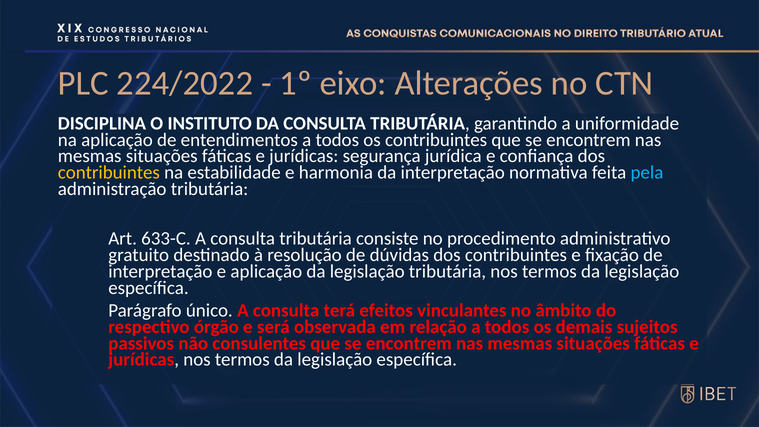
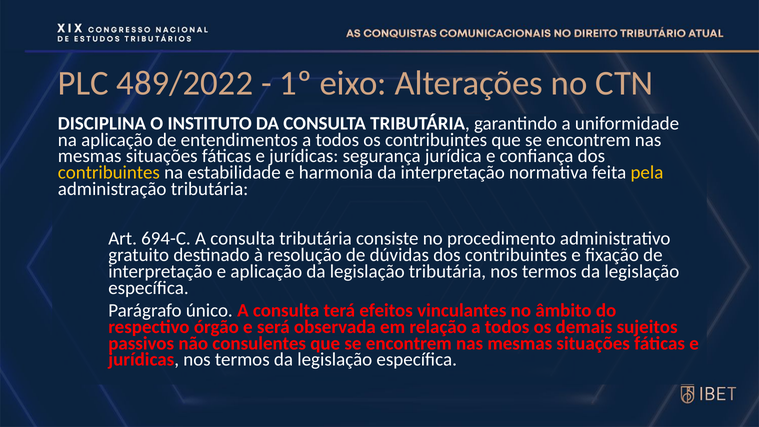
224/2022: 224/2022 -> 489/2022 (185, 83)
pela colour: light blue -> yellow (647, 173)
633-C: 633-C -> 694-C (166, 238)
